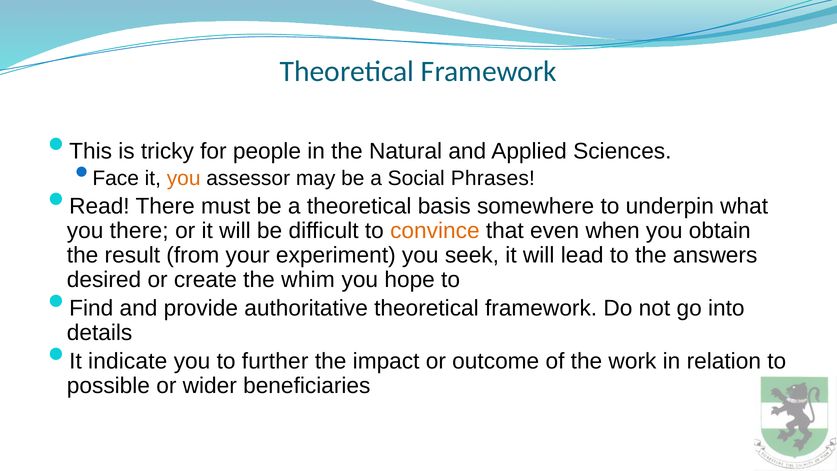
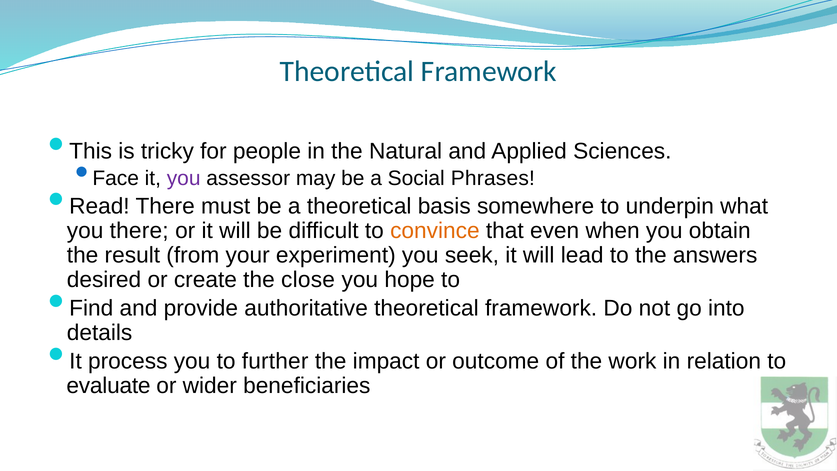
you colour: orange -> purple (184, 178)
whim: whim -> close (308, 279)
indicate: indicate -> process (128, 361)
possible: possible -> evaluate (109, 385)
